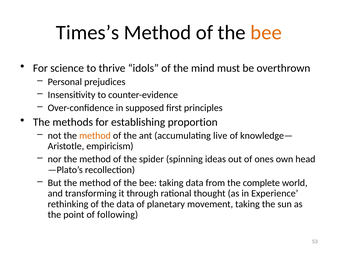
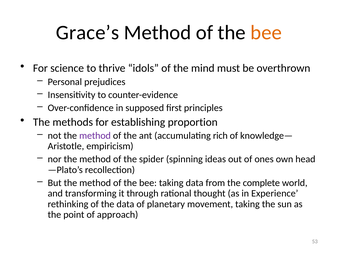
Times’s: Times’s -> Grace’s (87, 33)
method colour: orange -> purple (95, 136)
live: live -> rich (220, 136)
following: following -> approach (118, 215)
